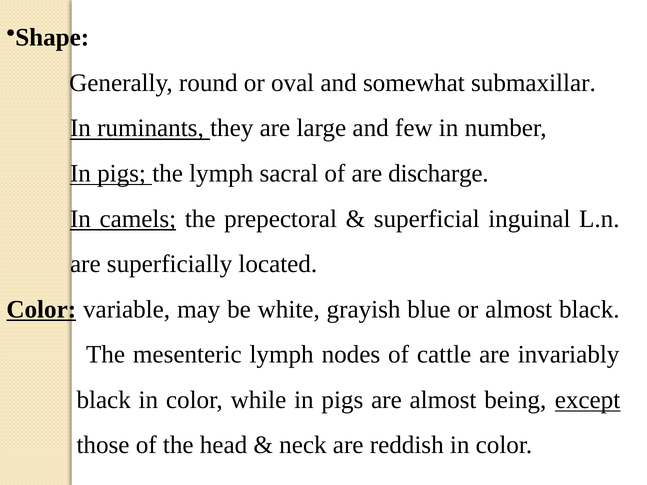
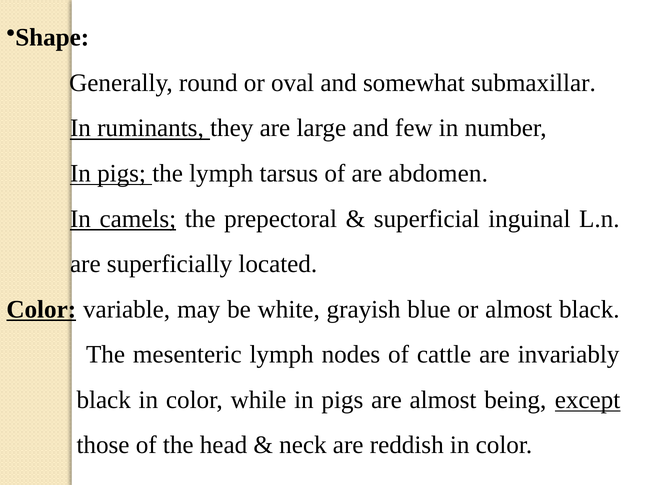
sacral: sacral -> tarsus (289, 174)
discharge: discharge -> abdomen (438, 174)
